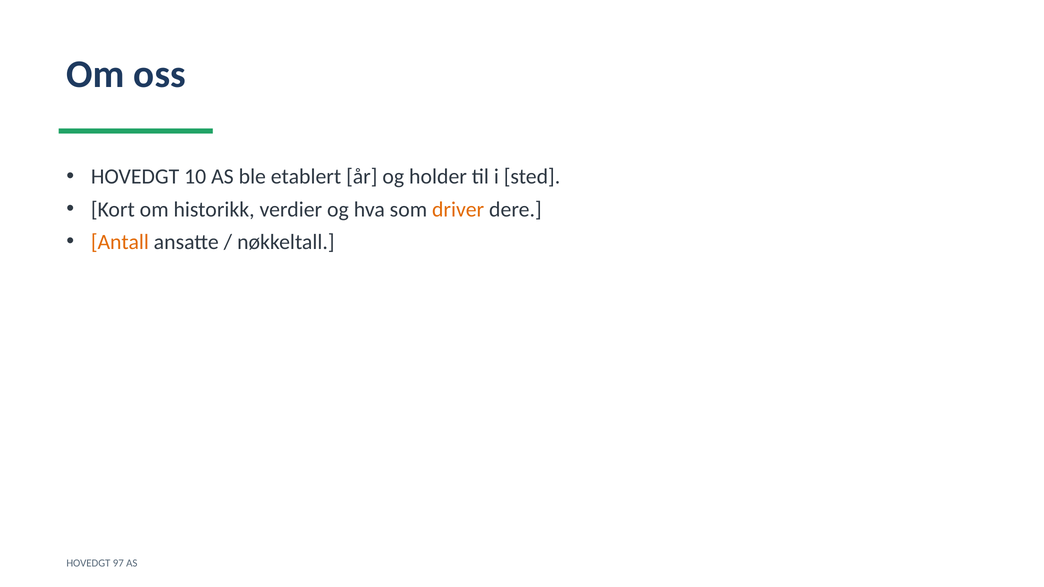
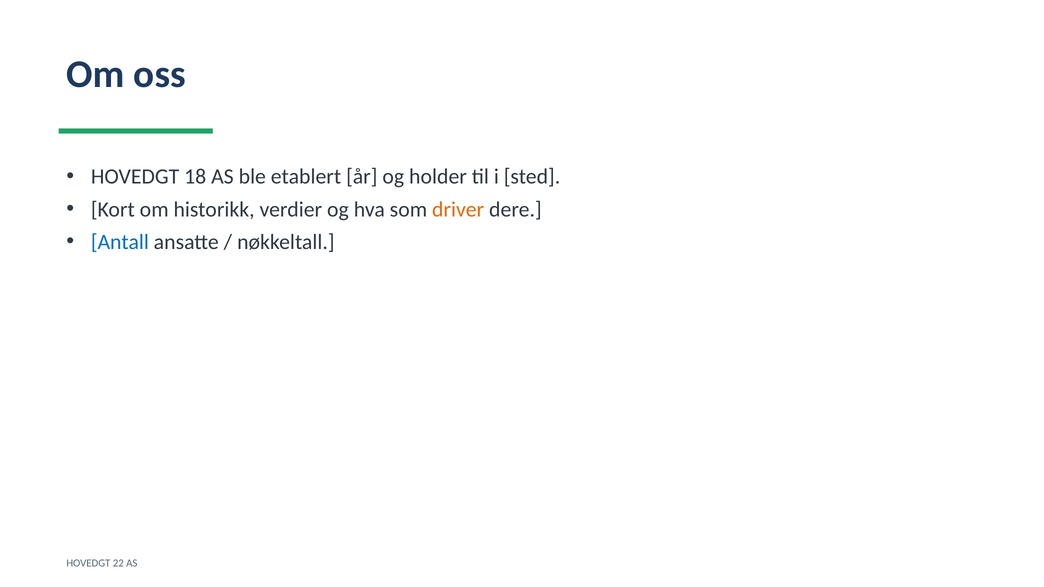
10: 10 -> 18 (195, 177)
Antall colour: orange -> blue (120, 242)
97: 97 -> 22 (118, 563)
